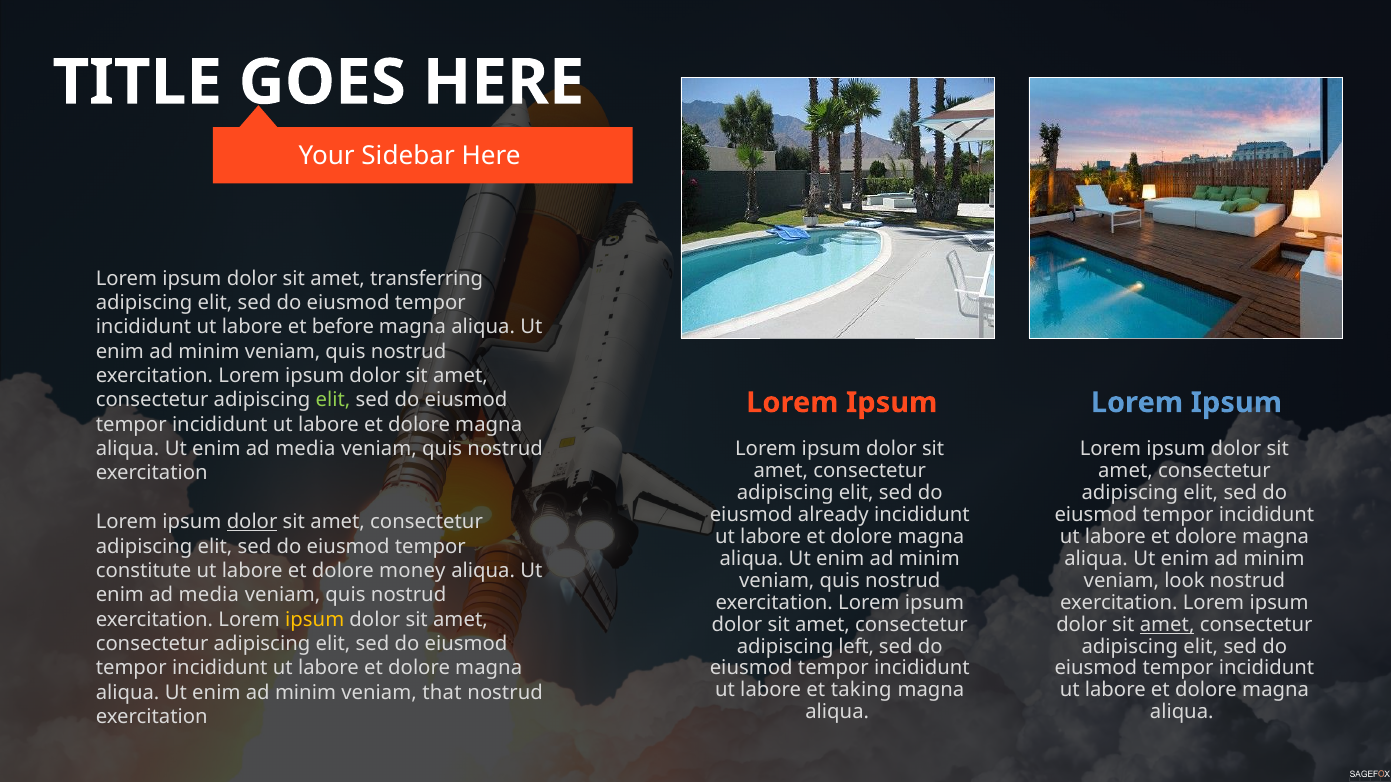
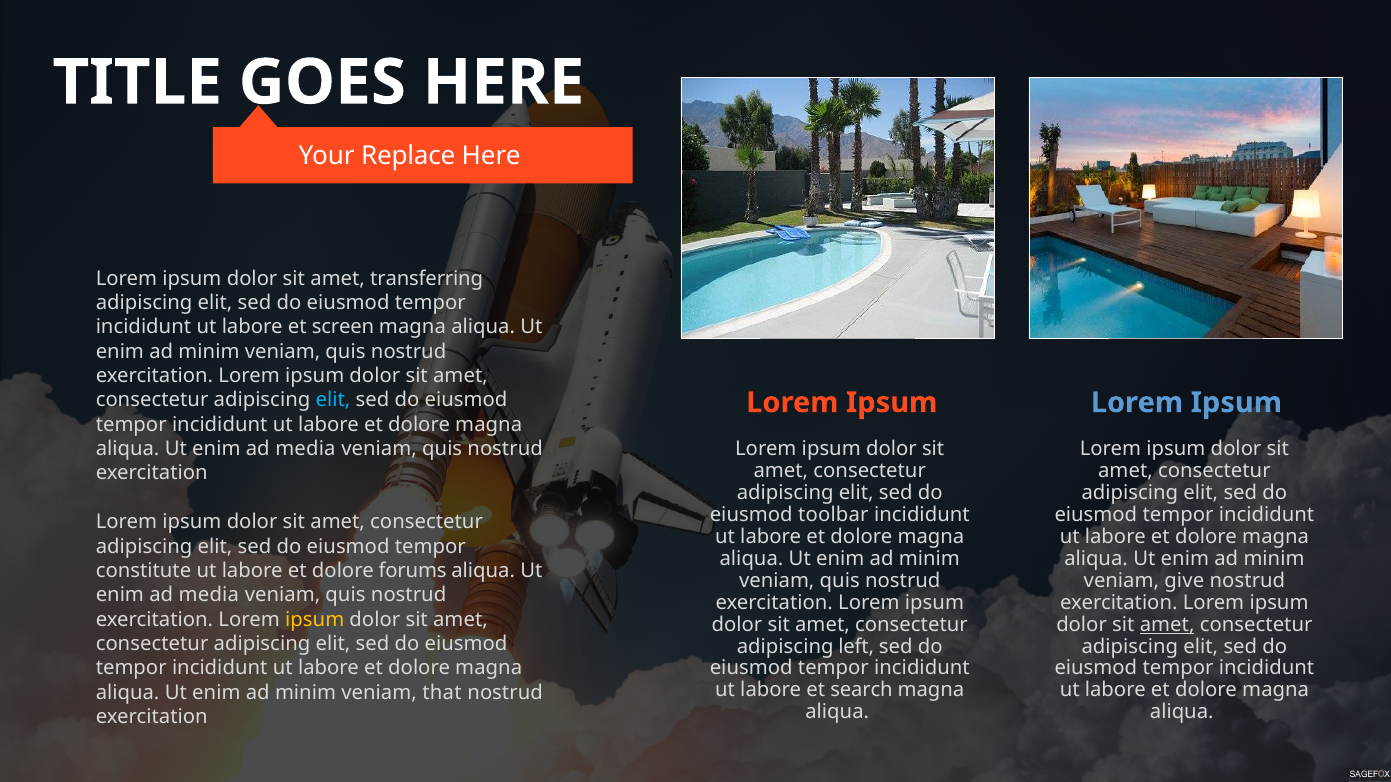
Sidebar: Sidebar -> Replace (408, 156)
before: before -> screen (343, 327)
elit colour: light green -> light blue (333, 400)
already: already -> toolbar (833, 515)
dolor underline: present -> none (252, 522)
money: money -> forums (413, 571)
look: look -> give (1184, 581)
taking: taking -> search (861, 691)
